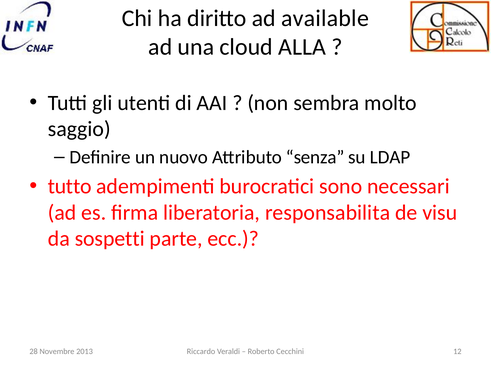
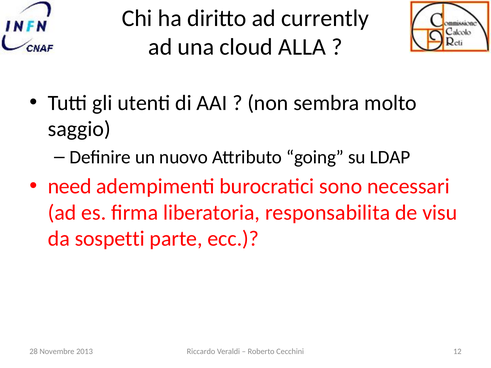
available: available -> currently (325, 18)
senza: senza -> going (315, 157)
tutto: tutto -> need (70, 187)
